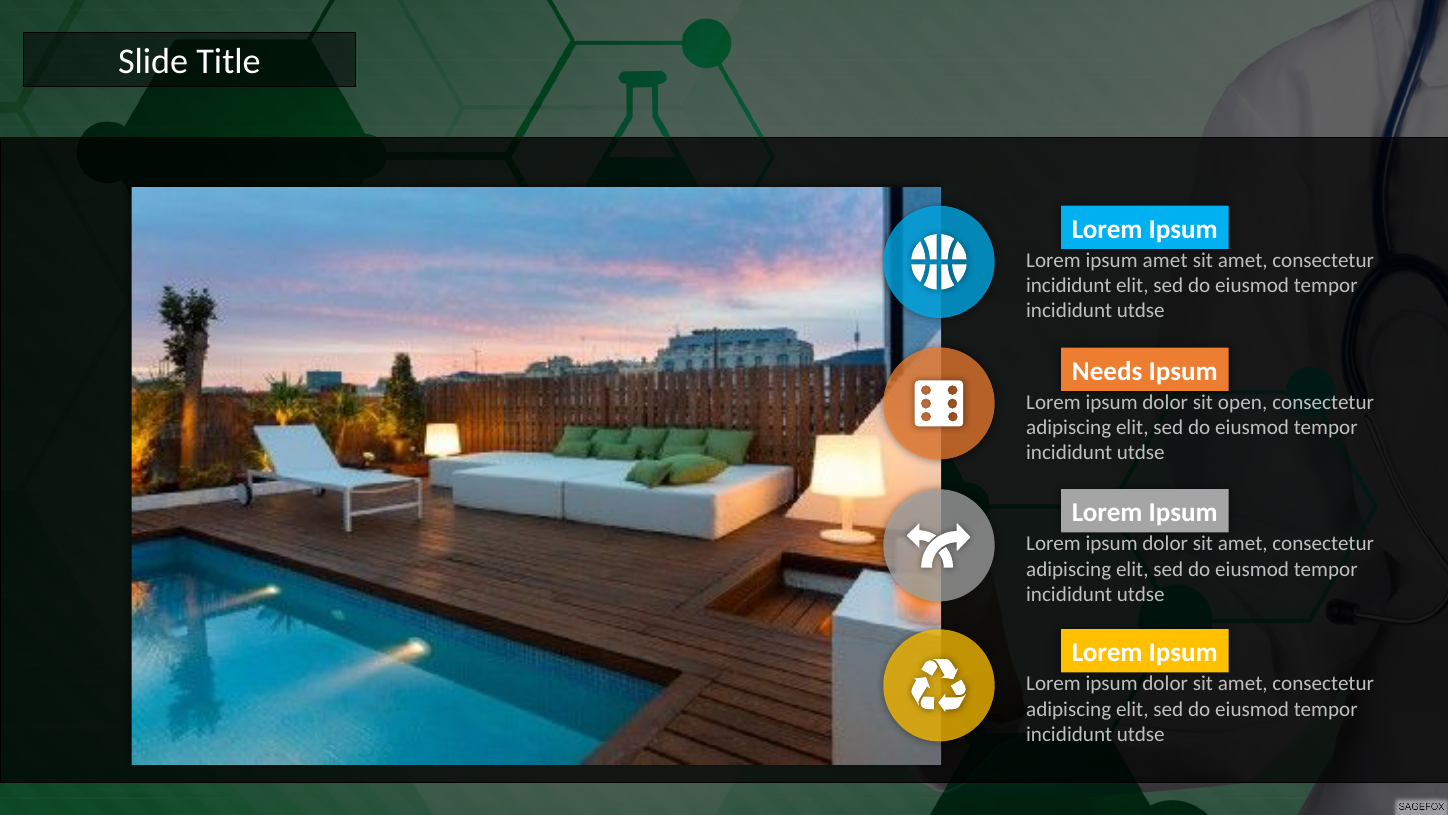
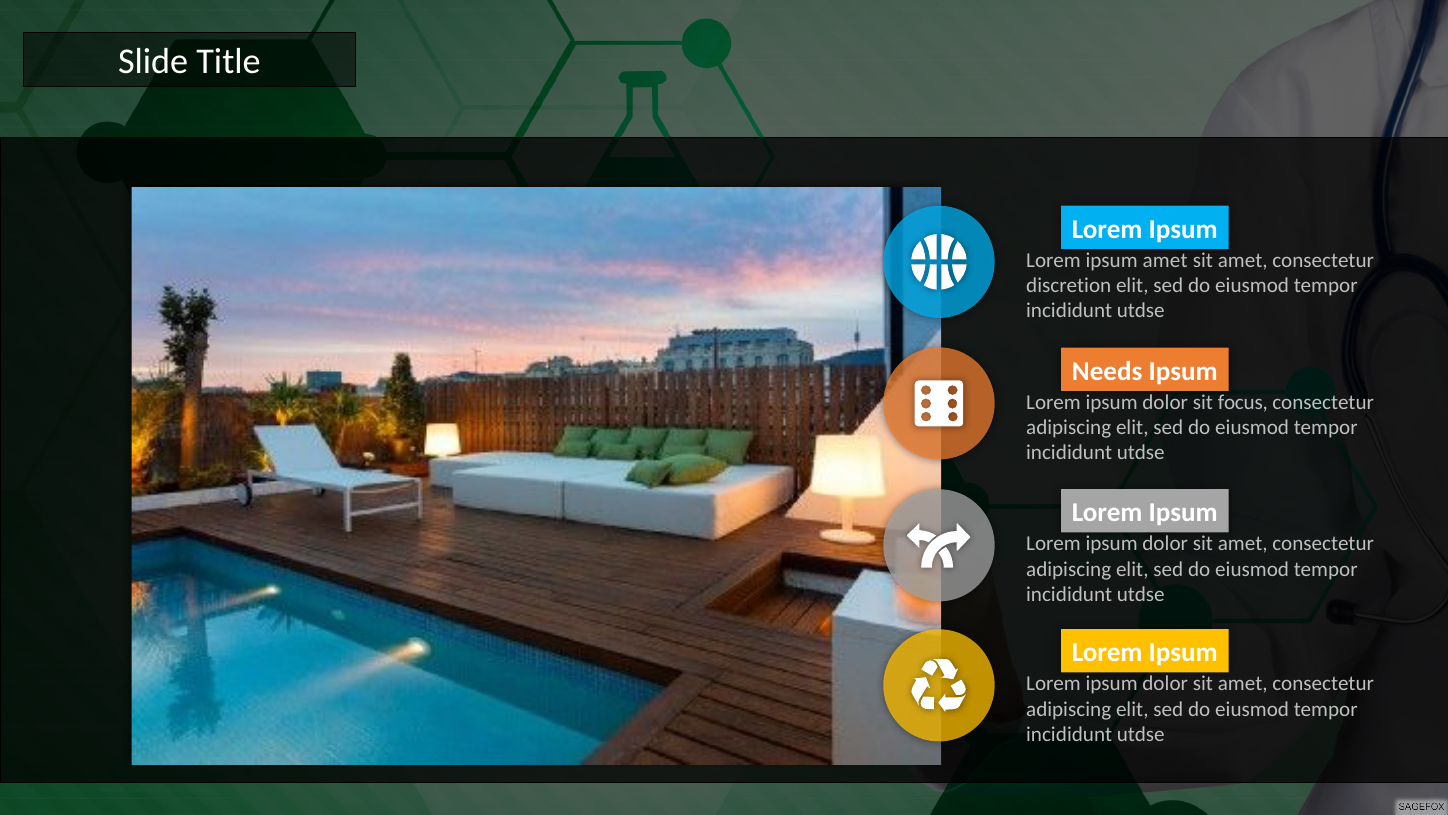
incididunt: incididunt -> discretion (1069, 285)
open: open -> focus (1243, 402)
